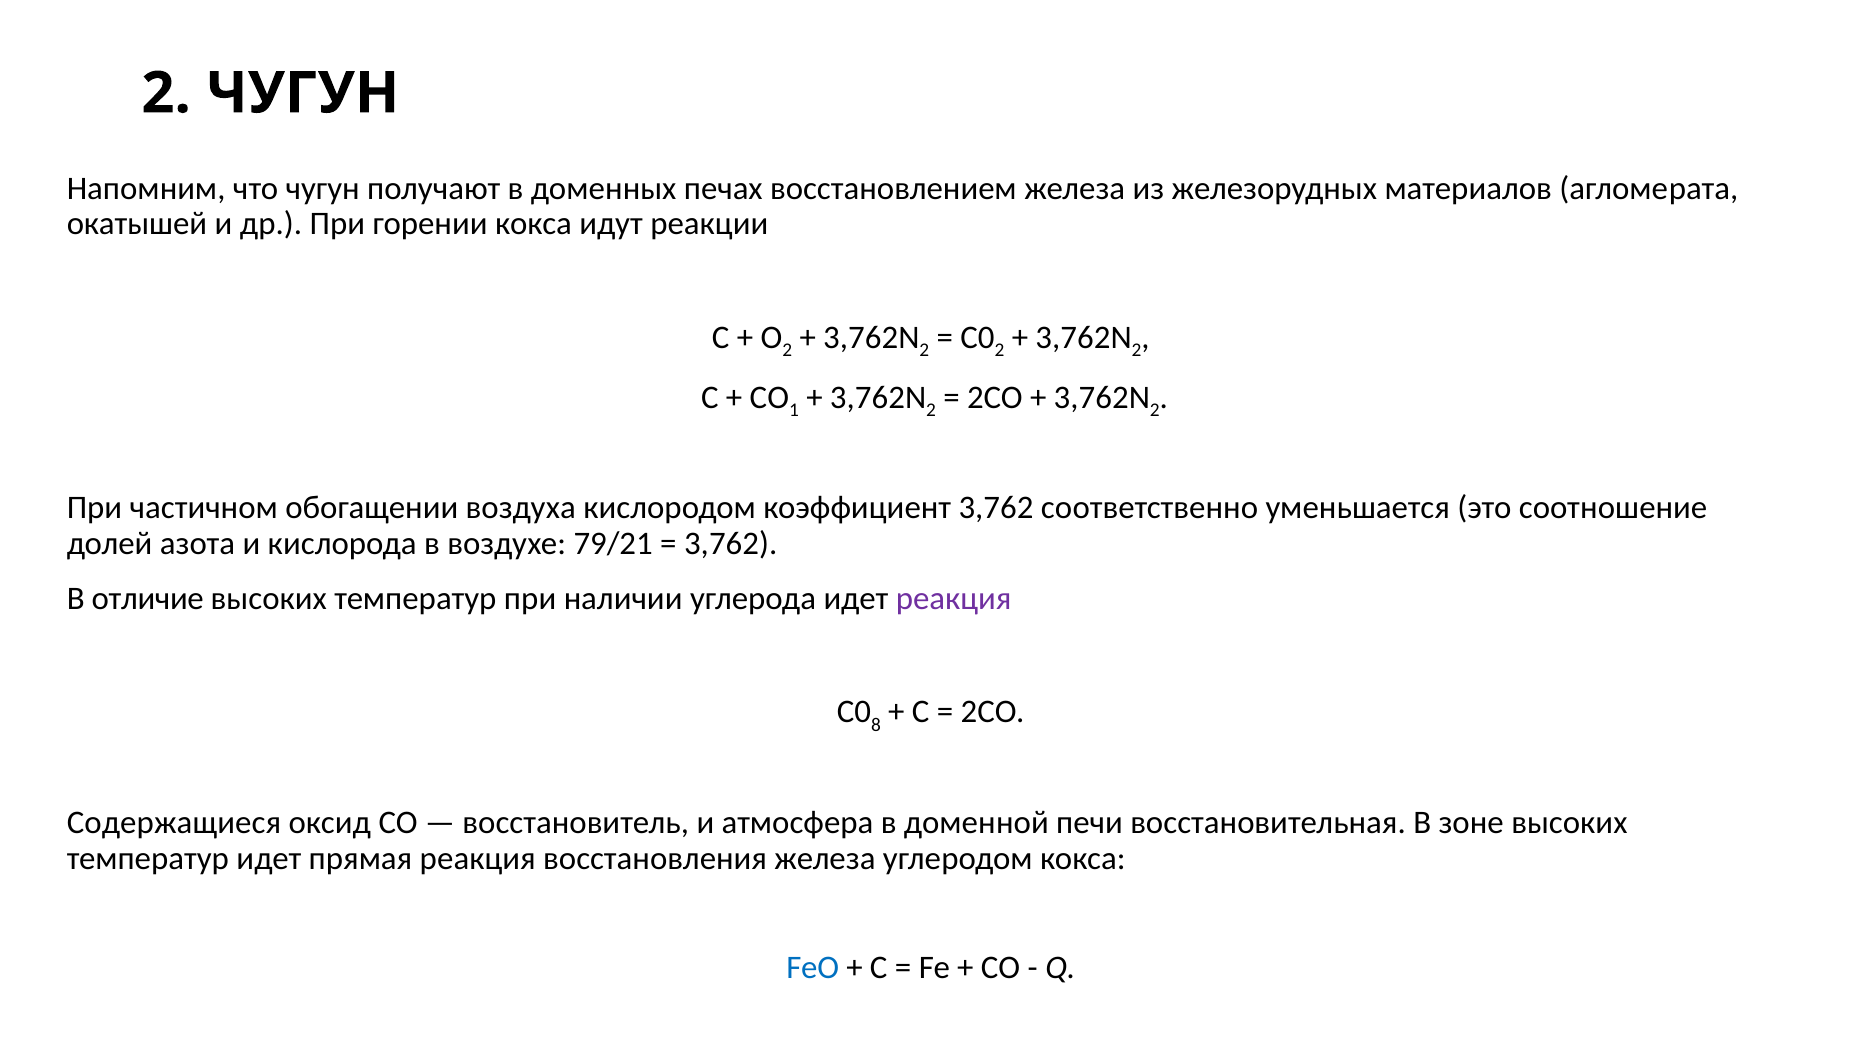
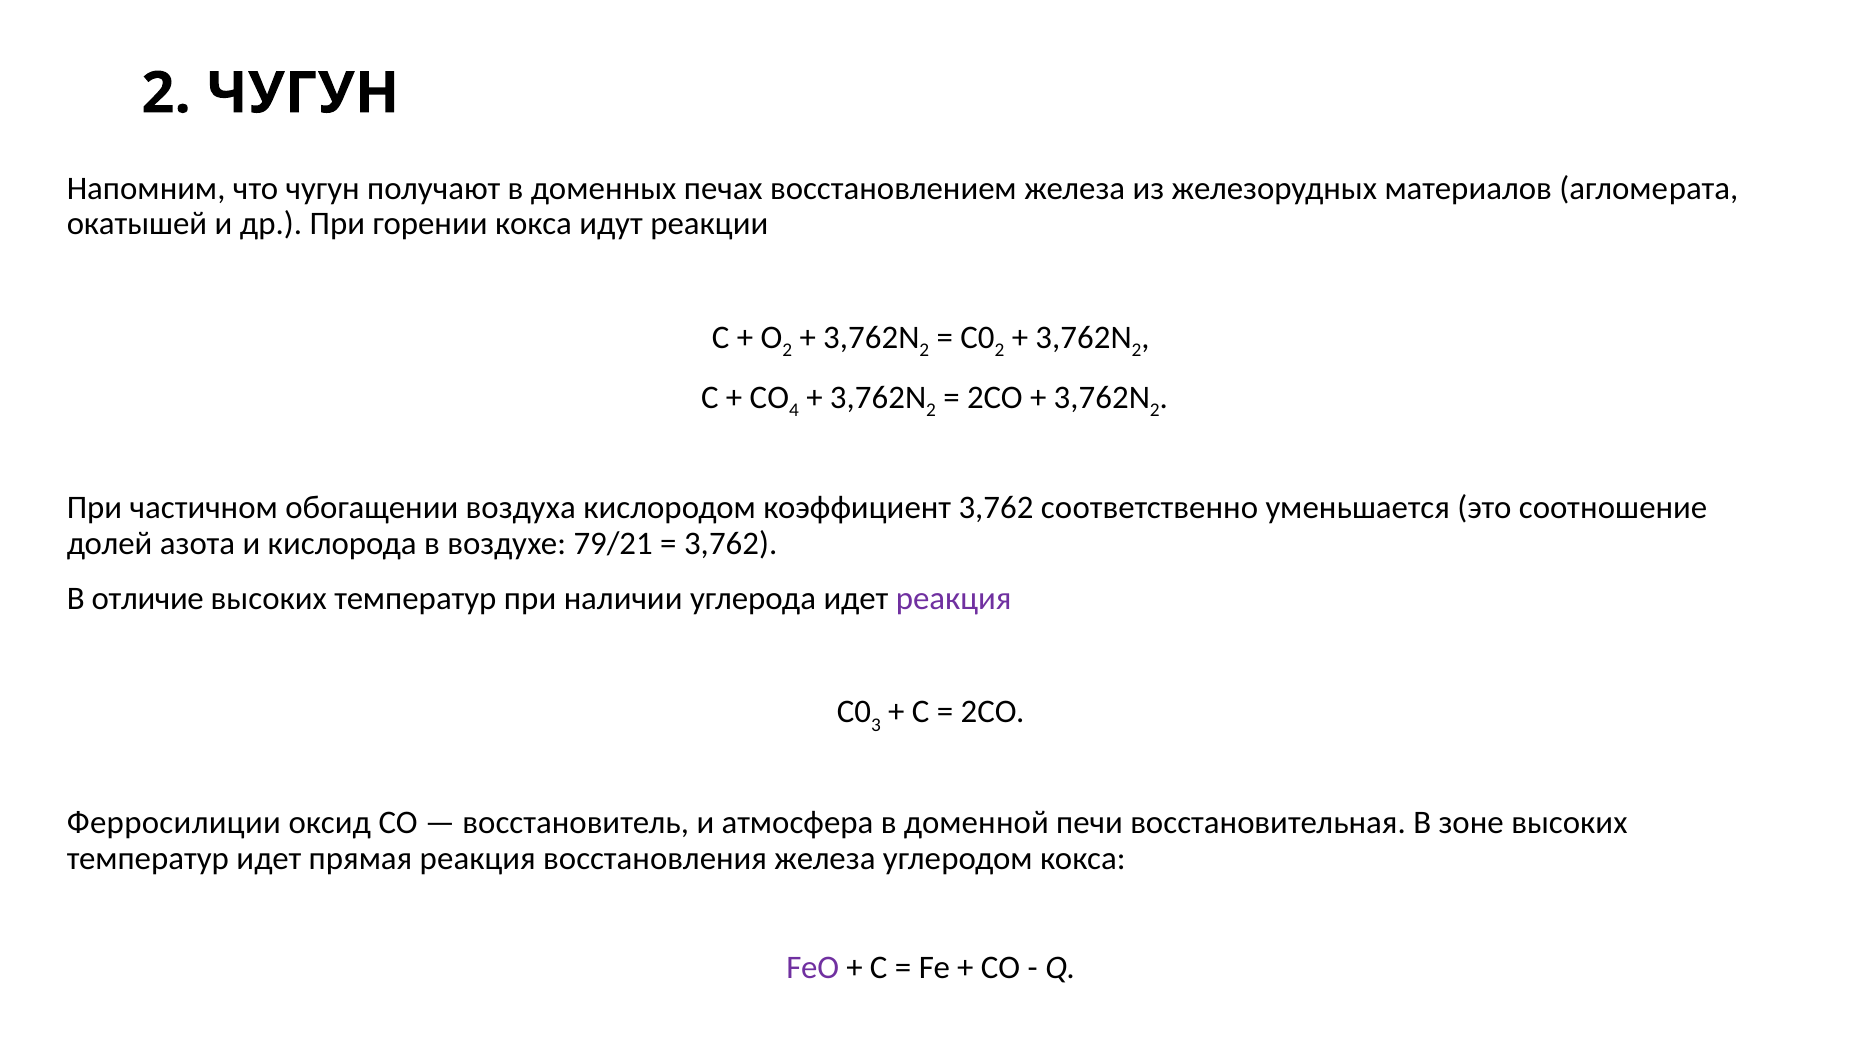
1: 1 -> 4 (794, 410)
8: 8 -> 3 (876, 725)
Содержащиеся: Содержащиеся -> Ферросилиции (174, 823)
FeO colour: blue -> purple (813, 968)
